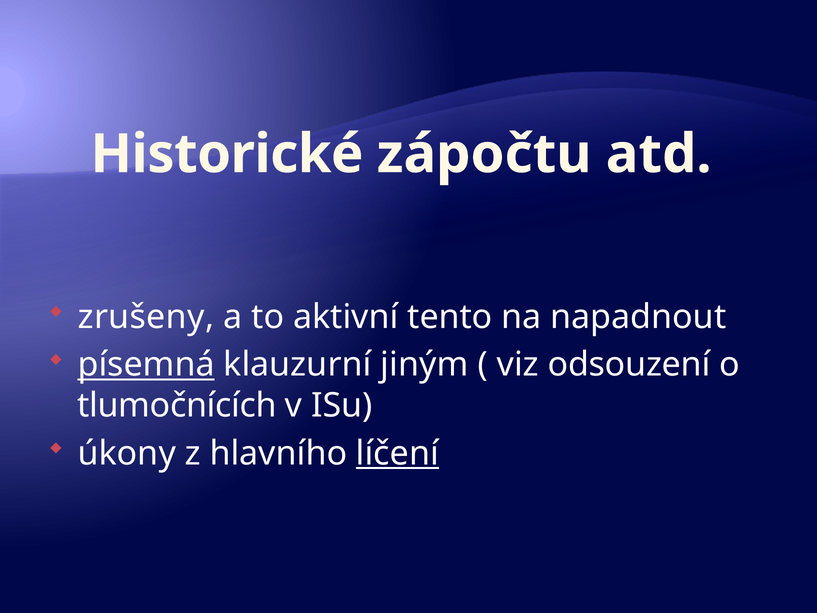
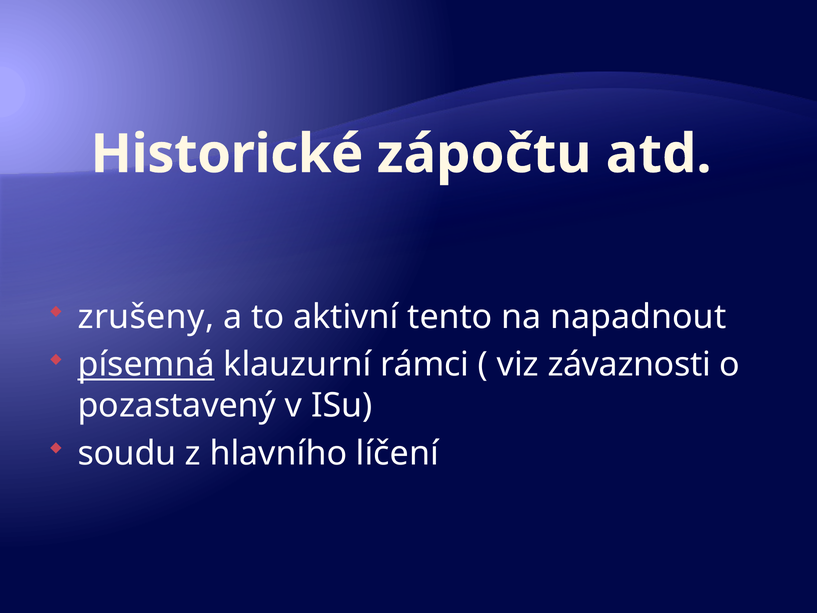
jiným: jiným -> rámci (425, 365)
odsouzení: odsouzení -> závaznosti (629, 365)
tlumočnících: tlumočnících -> pozastavený (177, 405)
úkony: úkony -> soudu (127, 453)
líčení underline: present -> none (397, 453)
